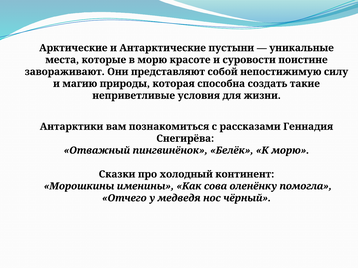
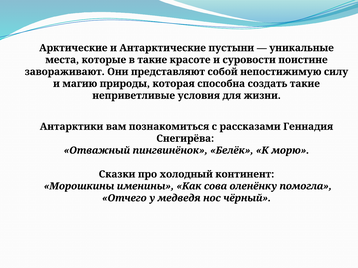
в морю: морю -> такие (152, 60)
